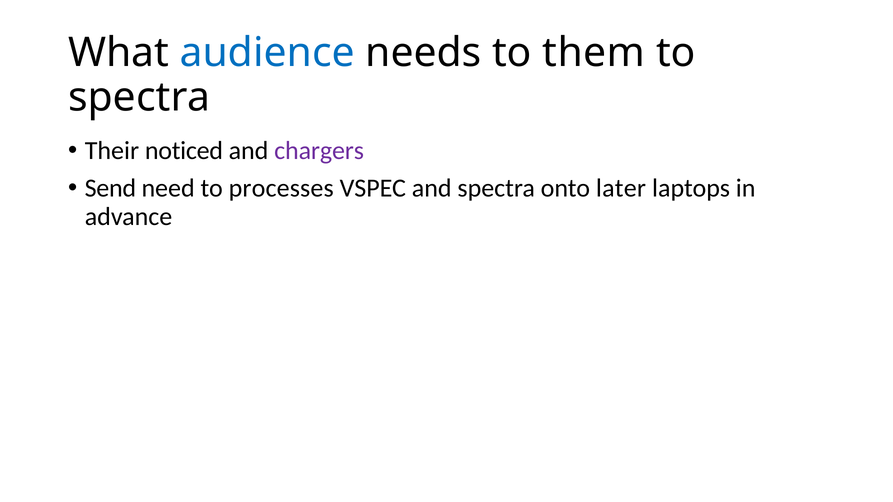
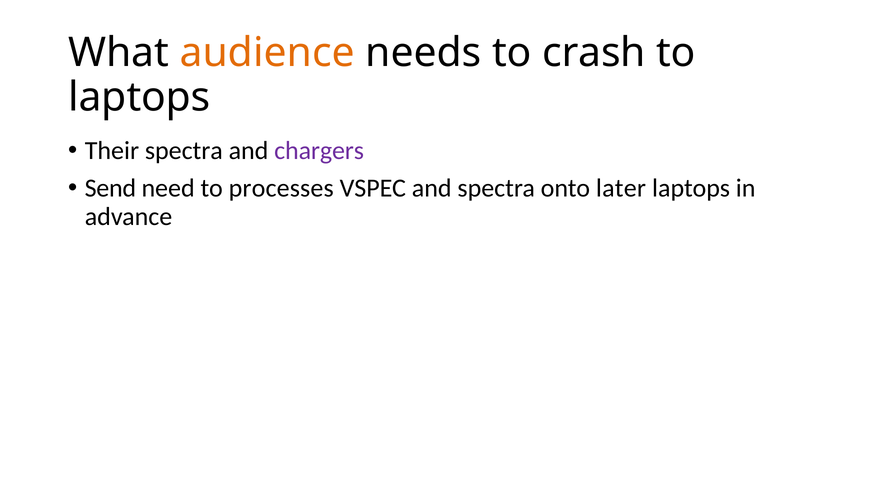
audience colour: blue -> orange (267, 53)
them: them -> crash (594, 53)
spectra: spectra -> laptops (139, 97)
Their noticed: noticed -> spectra (184, 151)
